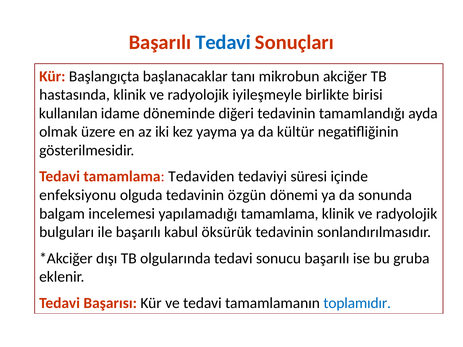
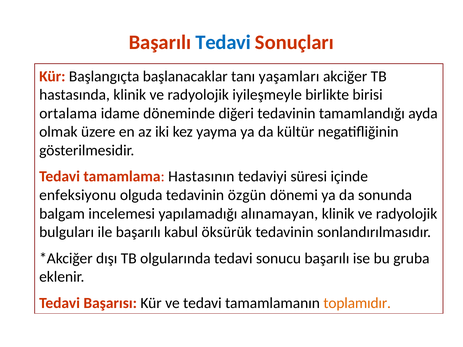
mikrobun: mikrobun -> yaşamları (289, 76)
kullanılan: kullanılan -> ortalama (68, 113)
Tedaviden: Tedaviden -> Hastasının (201, 177)
yapılamadığı tamamlama: tamamlama -> alınamayan (279, 214)
toplamıdır colour: blue -> orange (357, 303)
